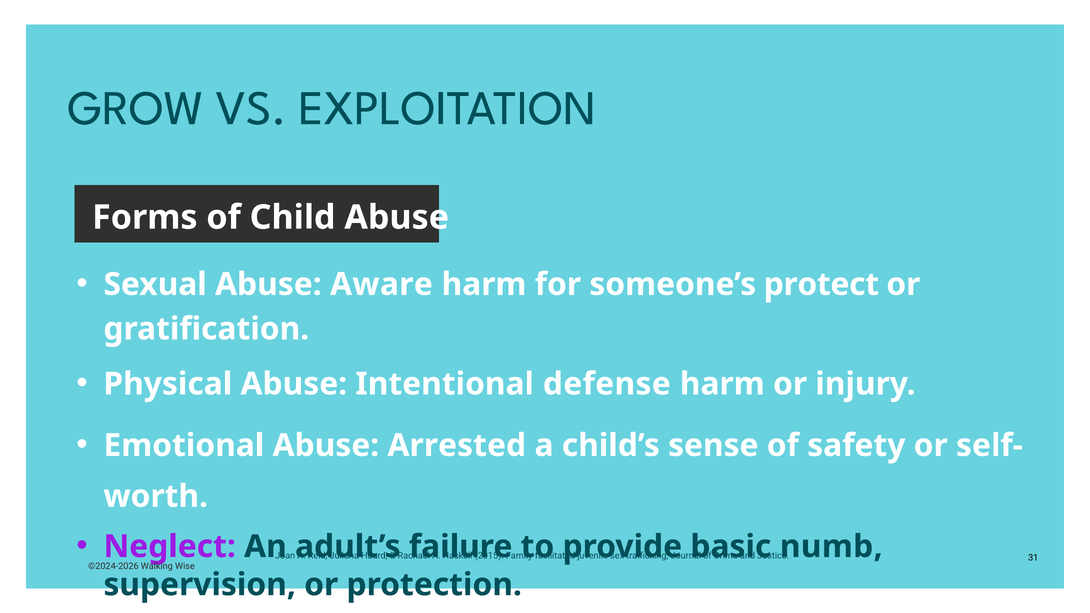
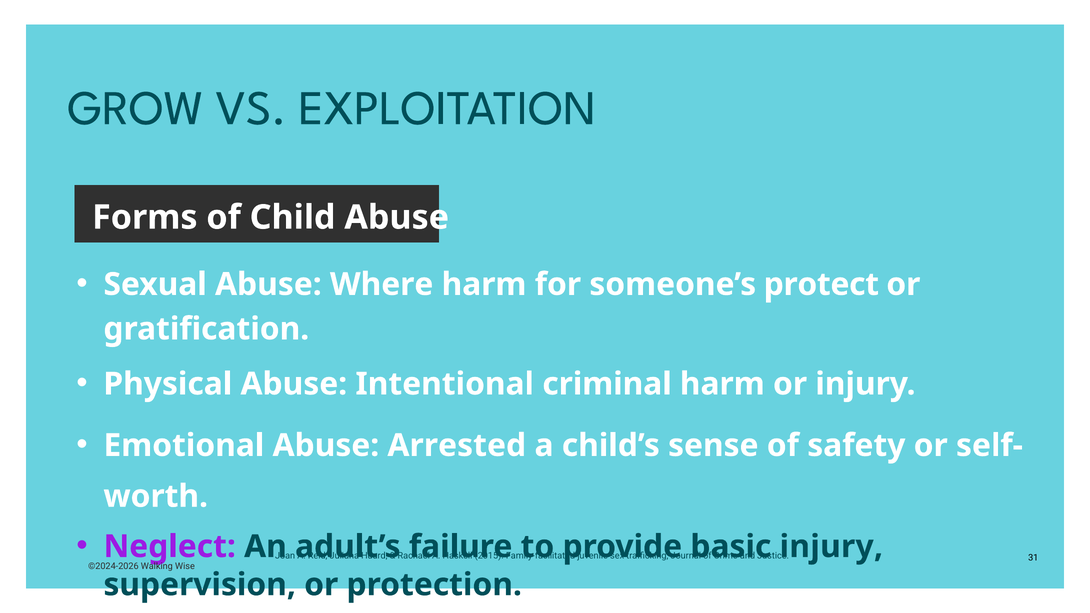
Aware: Aware -> Where (382, 284)
defense: defense -> criminal (607, 384)
numb: numb -> injury (831, 547)
